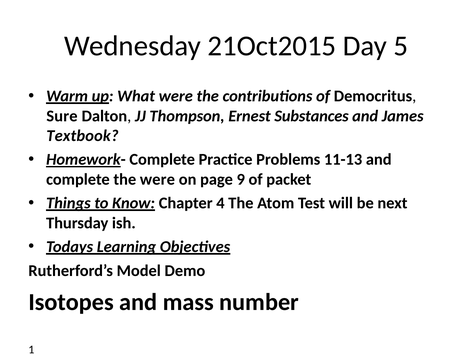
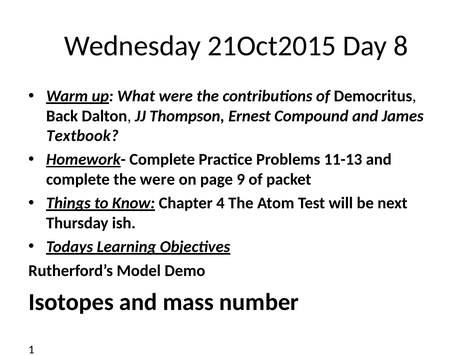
5: 5 -> 8 (401, 46)
Sure: Sure -> Back (62, 116)
Substances: Substances -> Compound (311, 116)
